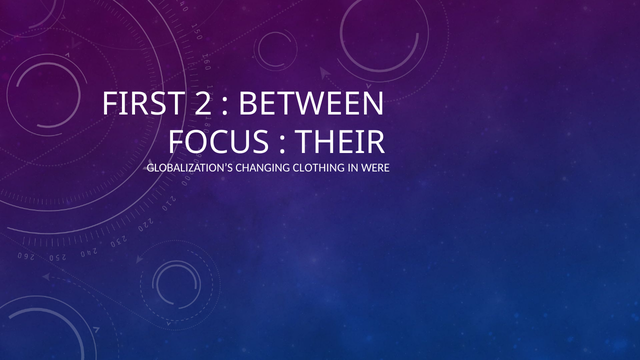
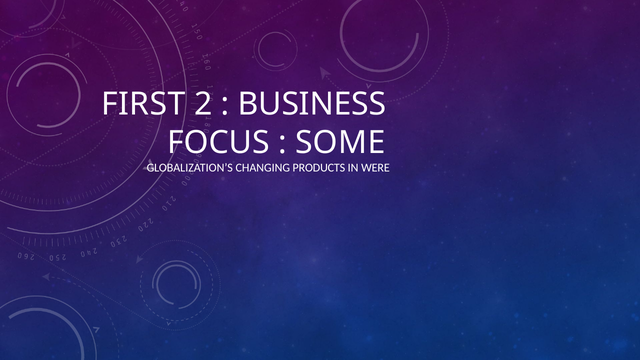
BETWEEN: BETWEEN -> BUSINESS (312, 104)
THEIR: THEIR -> SOME (340, 143)
CLOTHING: CLOTHING -> PRODUCTS (319, 168)
